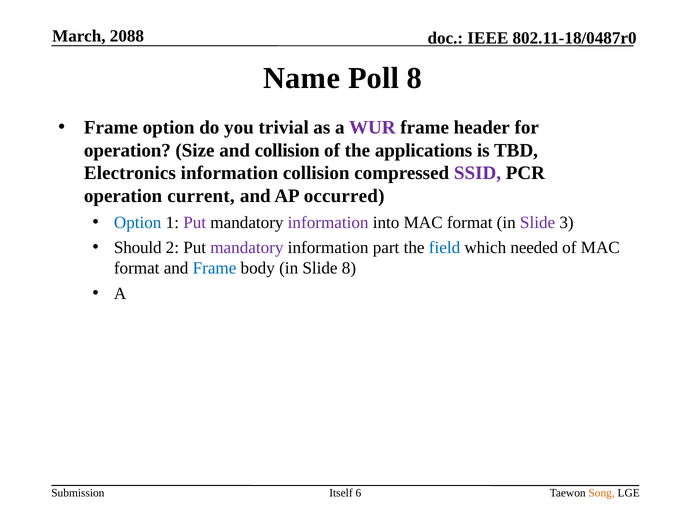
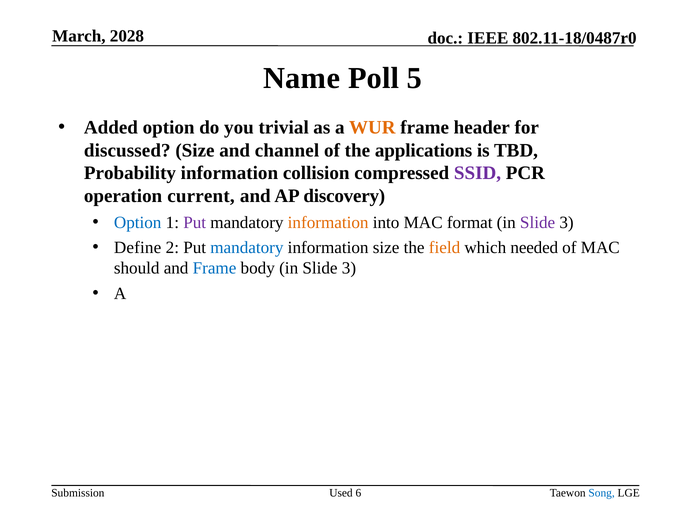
2088: 2088 -> 2028 (127, 36)
Poll 8: 8 -> 5 (414, 78)
Frame: Frame -> Added (111, 127)
WUR colour: purple -> orange (372, 127)
operation: operation -> discussed (127, 150)
and collision: collision -> channel (287, 150)
Electronics: Electronics -> Probability (130, 173)
occurred: occurred -> discovery (344, 196)
information colour: purple -> orange (328, 222)
Should: Should -> Define (138, 248)
mandatory colour: purple -> blue (247, 248)
information part: part -> size (386, 248)
field colour: blue -> orange (445, 248)
format: format -> should (137, 268)
body in Slide 8: 8 -> 3 (349, 268)
Itself: Itself -> Used (341, 493)
Song colour: orange -> blue (602, 493)
